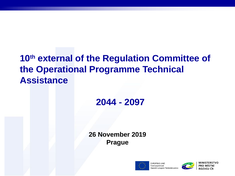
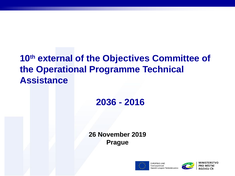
Regulation: Regulation -> Objectives (126, 59)
2044: 2044 -> 2036 (106, 102)
2097: 2097 -> 2016 (135, 102)
